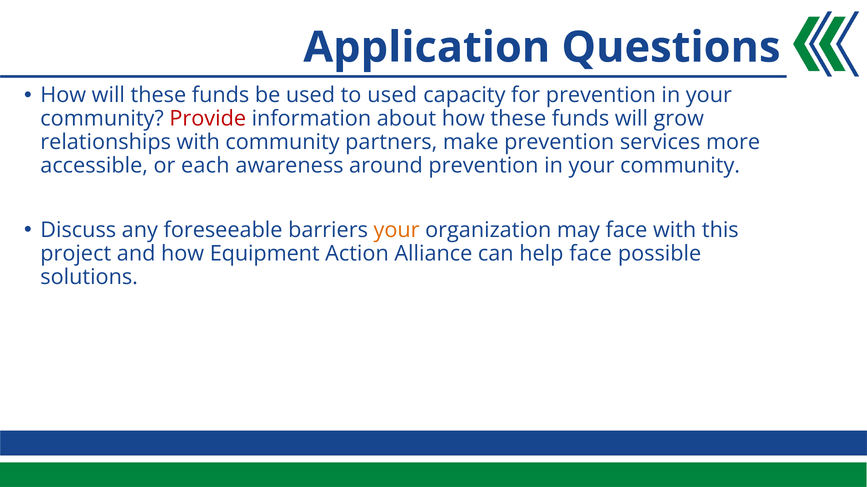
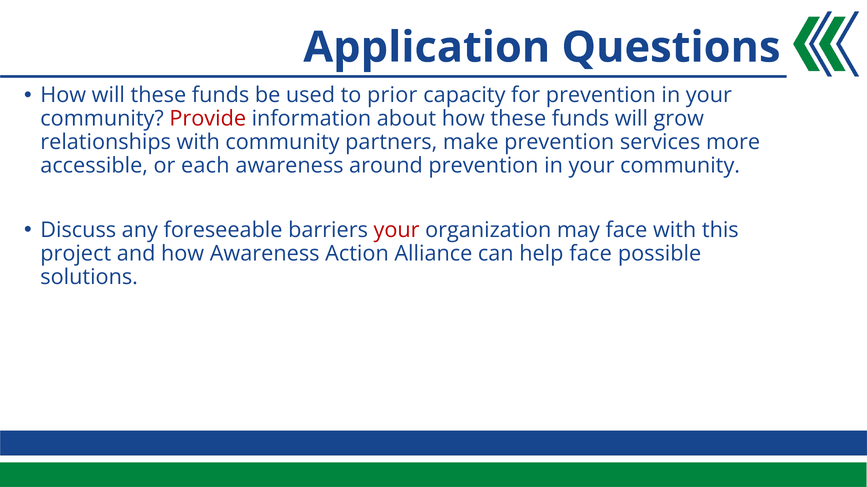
to used: used -> prior (392, 95)
your colour: orange -> red (397, 231)
how Equipment: Equipment -> Awareness (265, 254)
